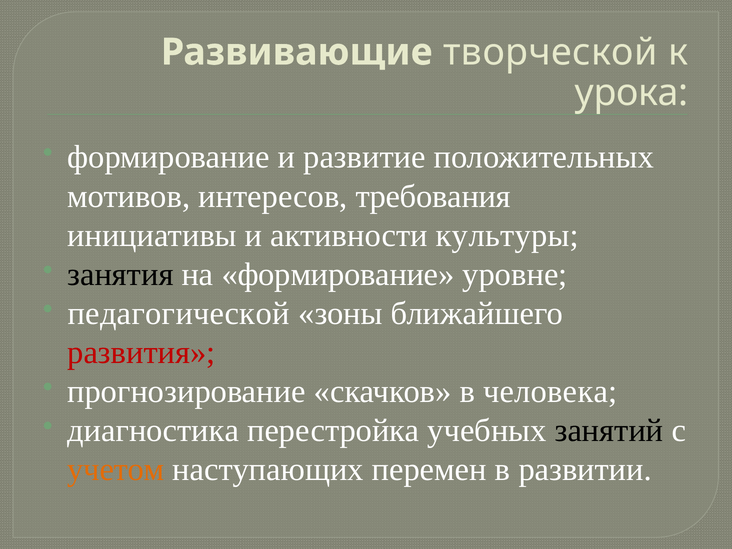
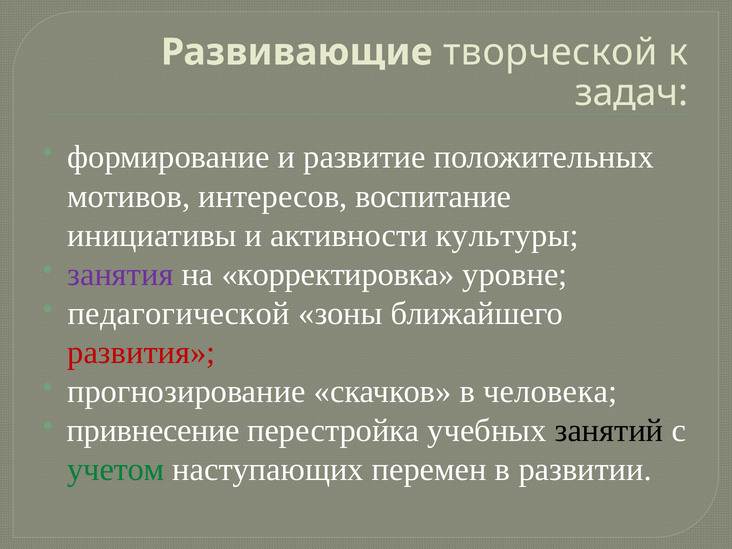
урока: урока -> задач (632, 93)
требования: требования -> воспитание (433, 196)
занятия colour: black -> purple (120, 274)
на формирование: формирование -> корректировка (338, 274)
диагностика: диагностика -> привнесение (153, 431)
учетом colour: orange -> green (116, 470)
